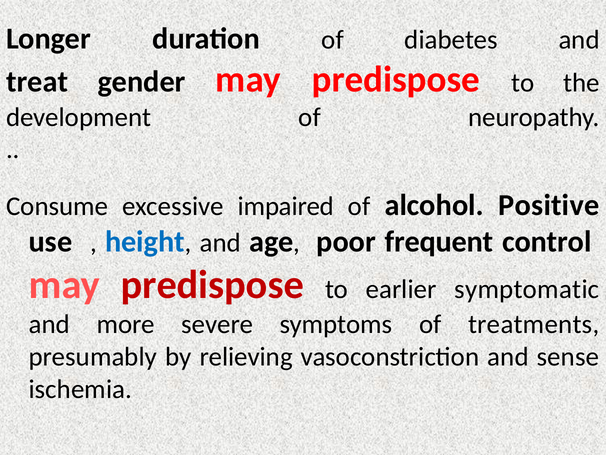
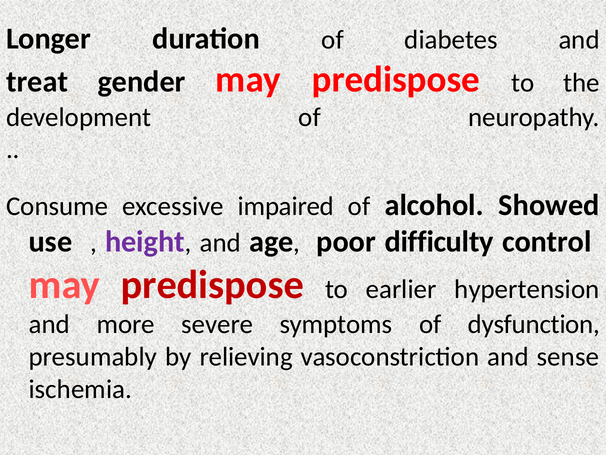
Positive: Positive -> Showed (549, 205)
height colour: blue -> purple (145, 241)
frequent: frequent -> difficulty (439, 241)
symptomatic: symptomatic -> hypertension (527, 289)
treatments: treatments -> dysfunction (534, 324)
